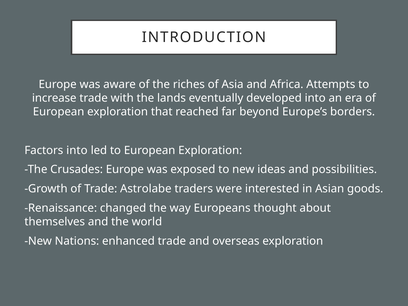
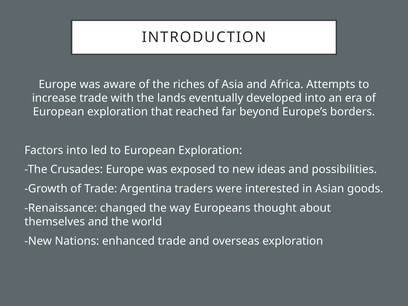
Astrolabe: Astrolabe -> Argentina (146, 189)
